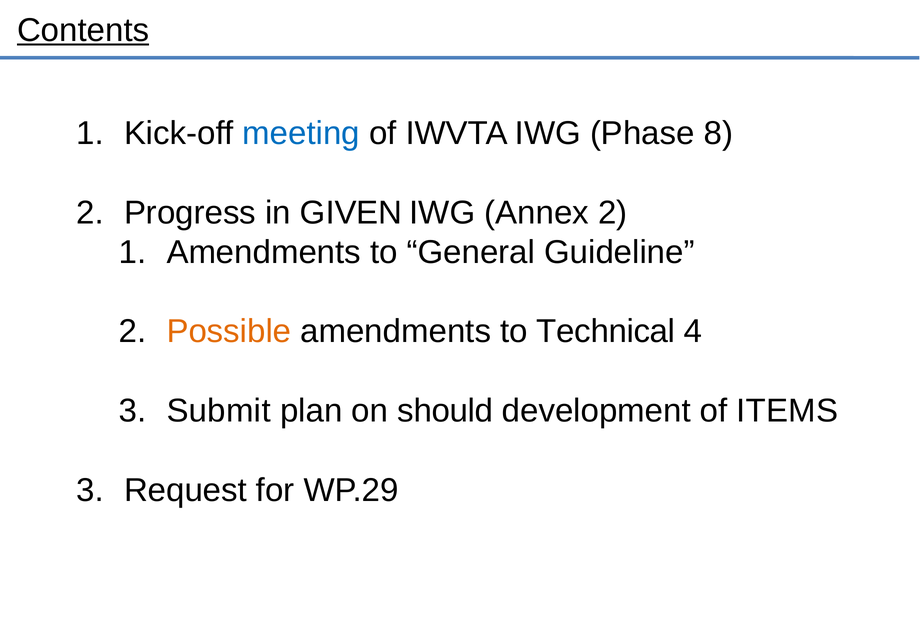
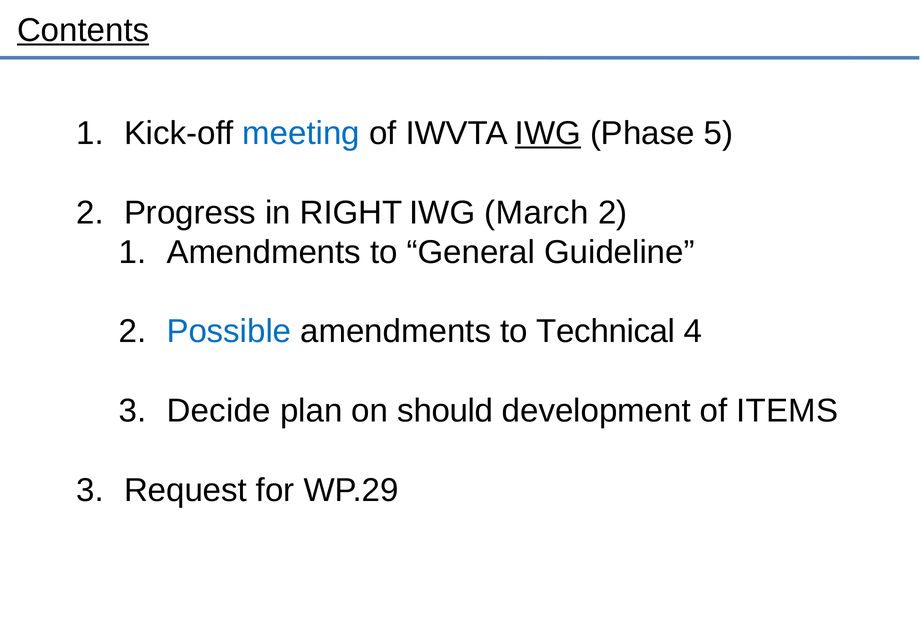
IWG underline: none -> present (548, 133)
8: 8 -> 5 (718, 133)
GIVEN: GIVEN -> RIGHT (351, 213)
Annex: Annex -> March (537, 213)
Possible colour: orange -> blue (229, 332)
Submit: Submit -> Decide (219, 411)
